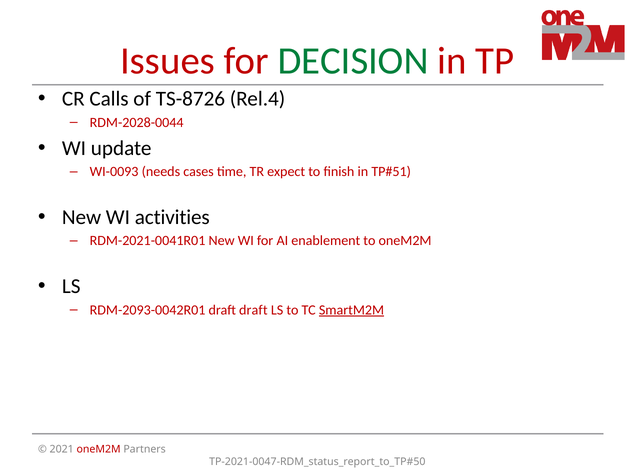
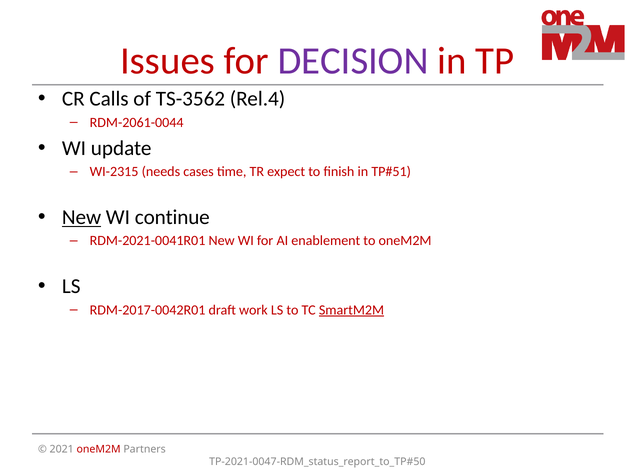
DECISION colour: green -> purple (353, 61)
TS-8726: TS-8726 -> TS-3562 (190, 99)
RDM-2028-0044: RDM-2028-0044 -> RDM-2061-0044 (137, 122)
WI-0093: WI-0093 -> WI-2315 (114, 172)
New underline: none -> present (82, 217)
activities: activities -> continue (172, 217)
RDM-2093-0042R01: RDM-2093-0042R01 -> RDM-2017-0042R01 (148, 310)
draft draft: draft -> work (253, 310)
